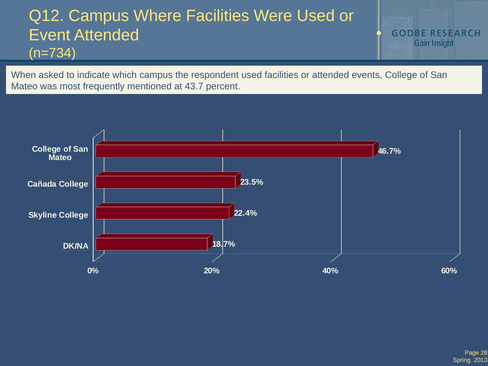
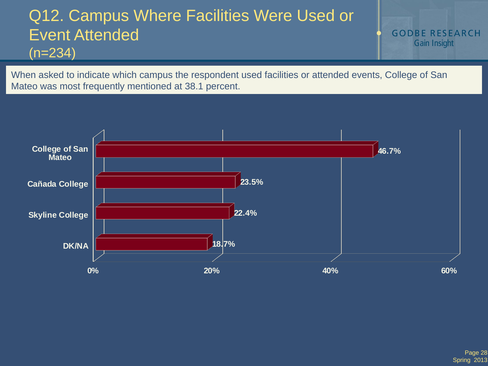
n=734: n=734 -> n=234 (52, 53)
43.7: 43.7 -> 38.1 (194, 86)
